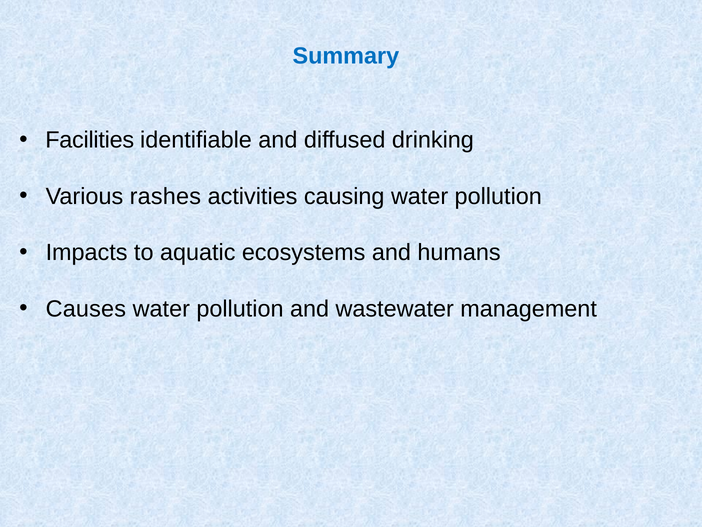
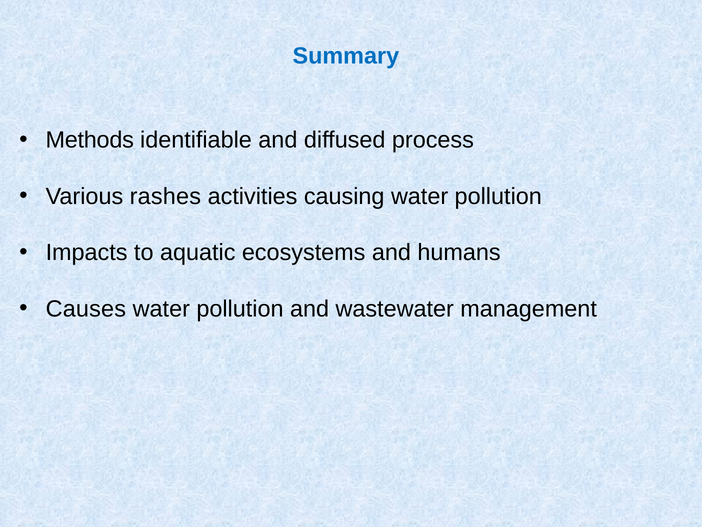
Facilities: Facilities -> Methods (90, 140)
drinking: drinking -> process (433, 140)
